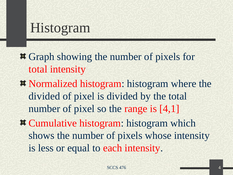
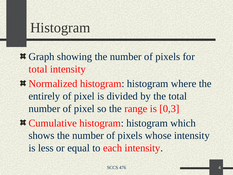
divided: divided -> entirely (44, 96)
4,1: 4,1 -> 0,3 (169, 108)
